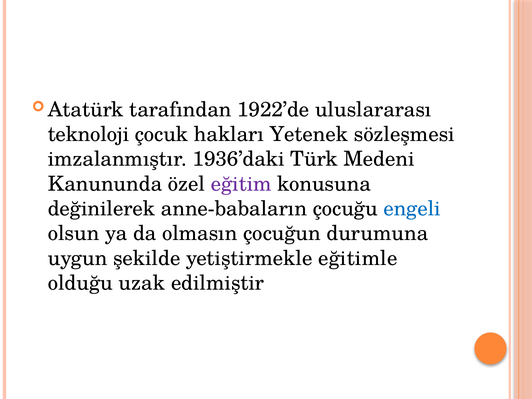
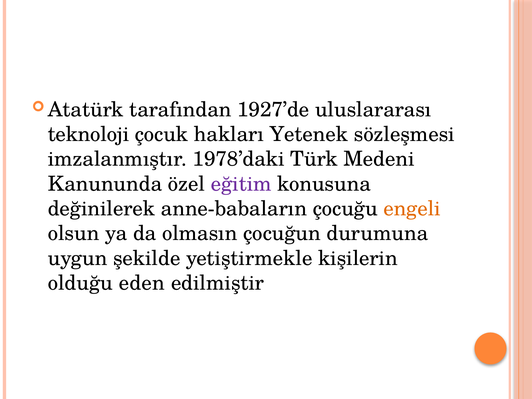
1922’de: 1922’de -> 1927’de (273, 110)
1936’daki: 1936’daki -> 1978’daki (239, 159)
engeli colour: blue -> orange (412, 209)
eğitimle: eğitimle -> kişilerin (358, 258)
uzak: uzak -> eden (142, 283)
